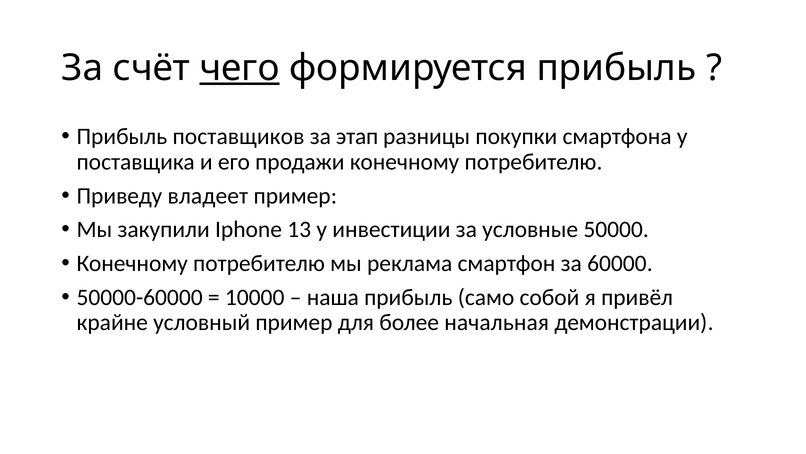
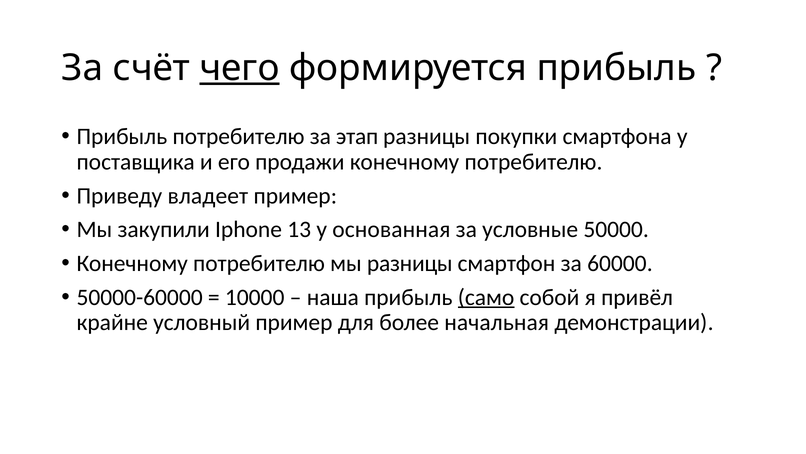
Прибыль поставщиков: поставщиков -> потребителю (239, 136)
инвестиции: инвестиции -> основанная (391, 229)
мы реклама: реклама -> разницы (410, 263)
само underline: none -> present (486, 297)
